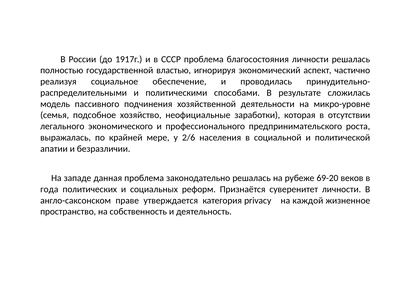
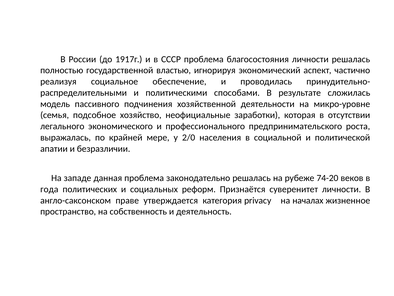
2/6: 2/6 -> 2/0 (189, 137)
69-20: 69-20 -> 74-20 (327, 178)
каждой: каждой -> началах (308, 200)
